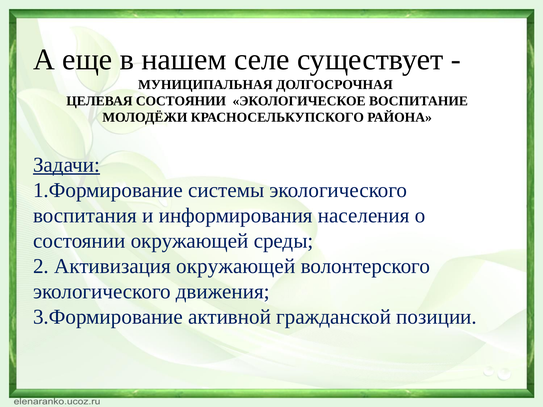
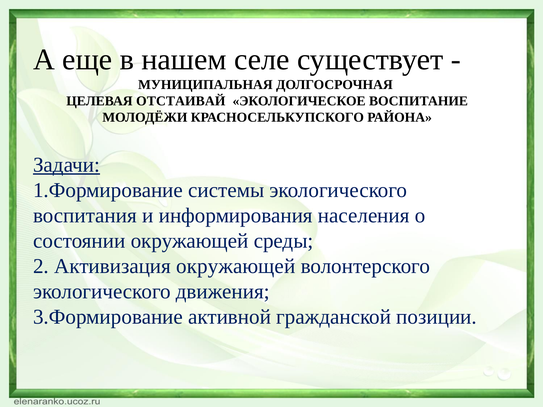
ЦЕЛЕВАЯ СОСТОЯНИИ: СОСТОЯНИИ -> ОТСТАИВАЙ (181, 101)
